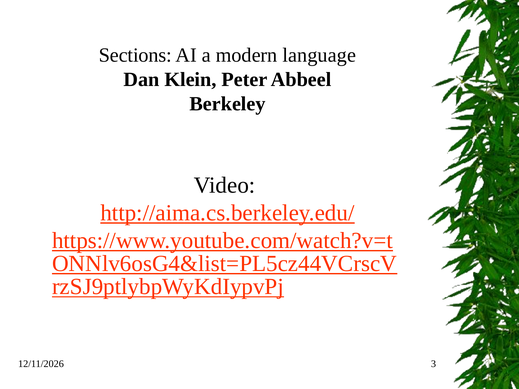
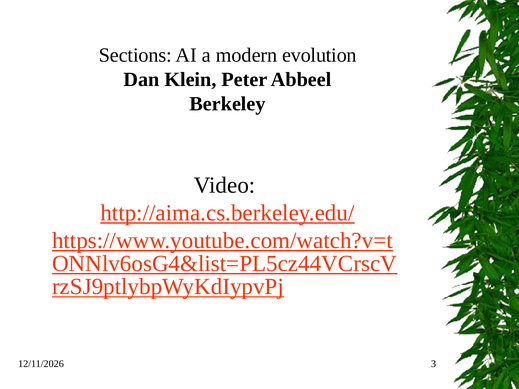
language: language -> evolution (319, 55)
